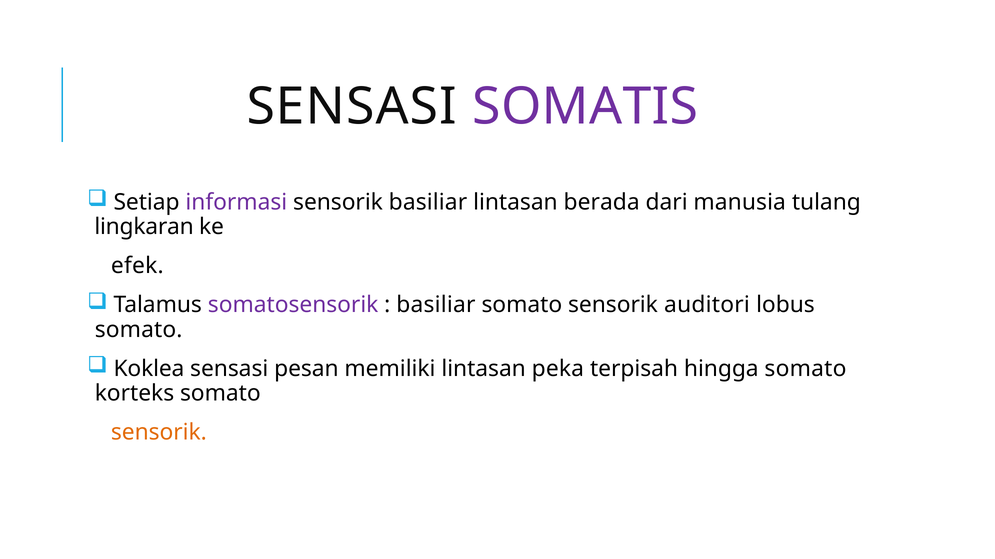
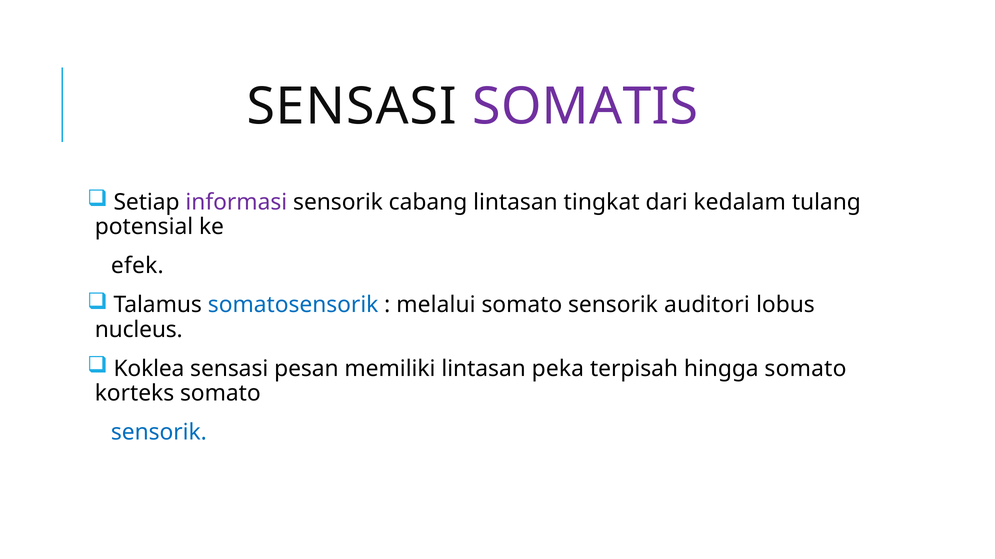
sensorik basiliar: basiliar -> cabang (428, 202)
berada: berada -> tingkat (602, 202)
manusia: manusia -> kedalam (740, 202)
lingkaran: lingkaran -> potensial (144, 227)
somatosensorik colour: purple -> blue (293, 305)
basiliar: basiliar -> melalui (436, 305)
somato: somato -> nucleus (139, 330)
sensorik colour: orange -> blue (159, 433)
